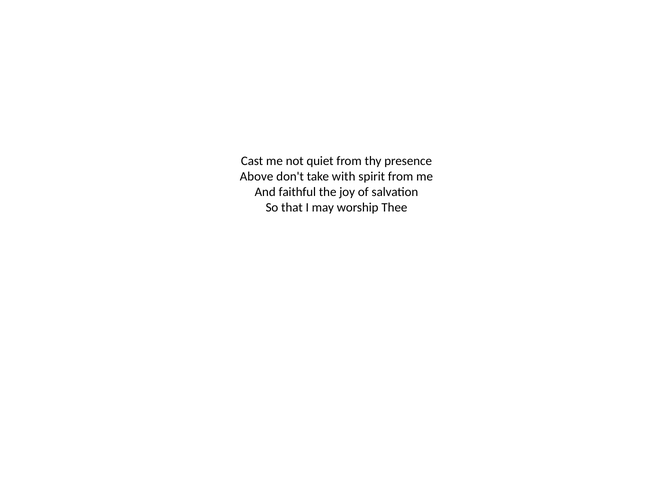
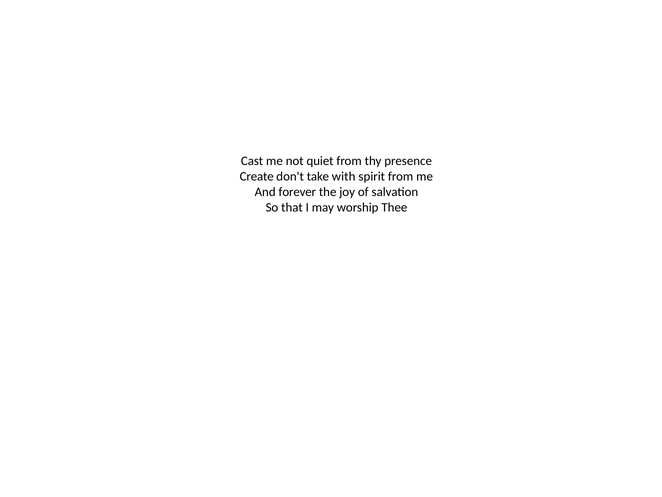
Above: Above -> Create (257, 176)
faithful: faithful -> forever (297, 192)
